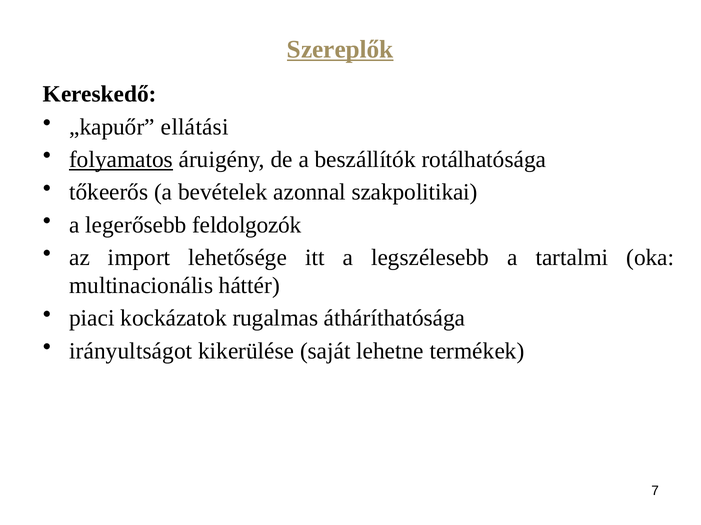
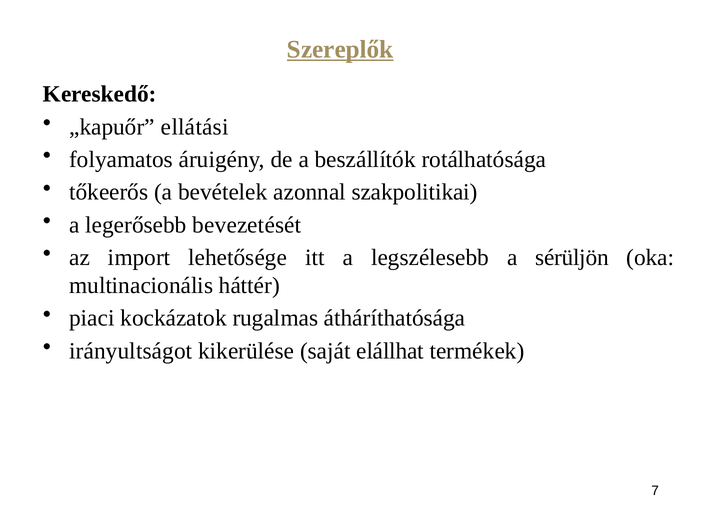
folyamatos underline: present -> none (121, 160)
feldolgozók: feldolgozók -> bevezetését (247, 225)
tartalmi: tartalmi -> sérüljön (572, 258)
lehetne: lehetne -> elállhat (390, 351)
